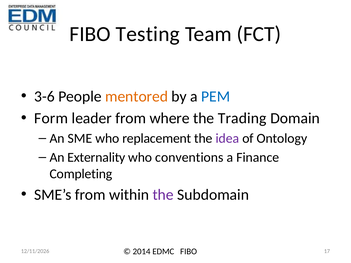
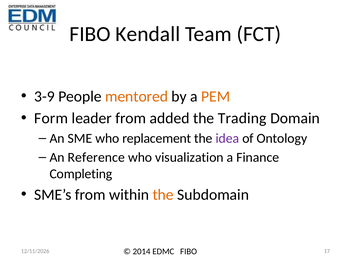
Testing: Testing -> Kendall (148, 34)
3-6: 3-6 -> 3-9 (45, 96)
PEM colour: blue -> orange (216, 96)
where: where -> added (170, 118)
Externality: Externality -> Reference (96, 158)
conventions: conventions -> visualization (189, 158)
the colour: purple -> orange (163, 195)
